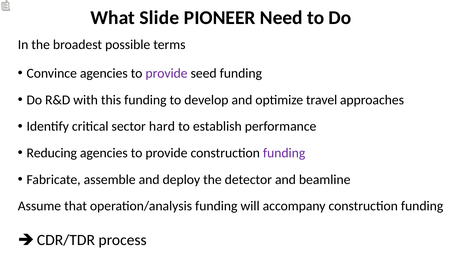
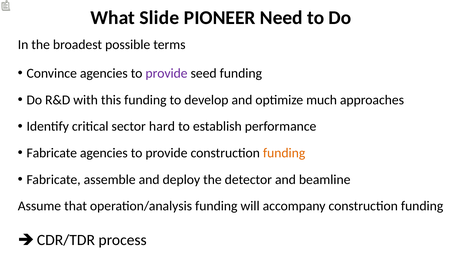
travel: travel -> much (322, 100)
Reducing: Reducing -> Fabricate (52, 153)
funding colour: purple -> orange (284, 153)
